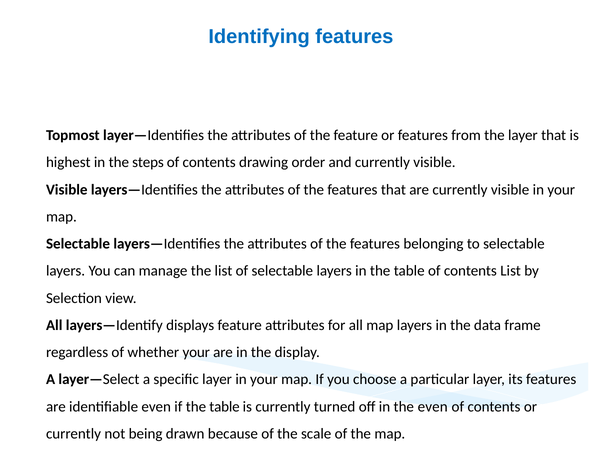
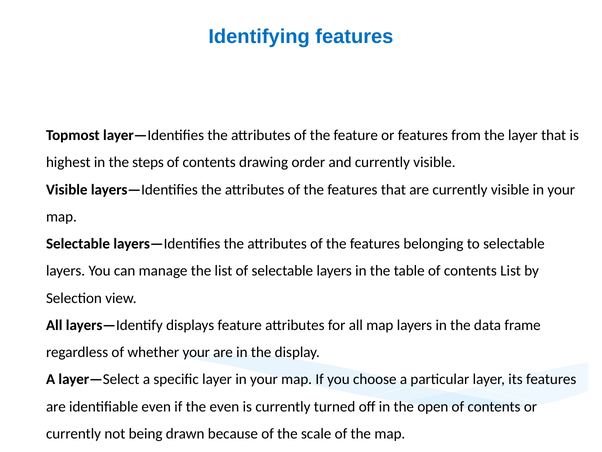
if the table: table -> even (224, 406)
the even: even -> open (433, 406)
